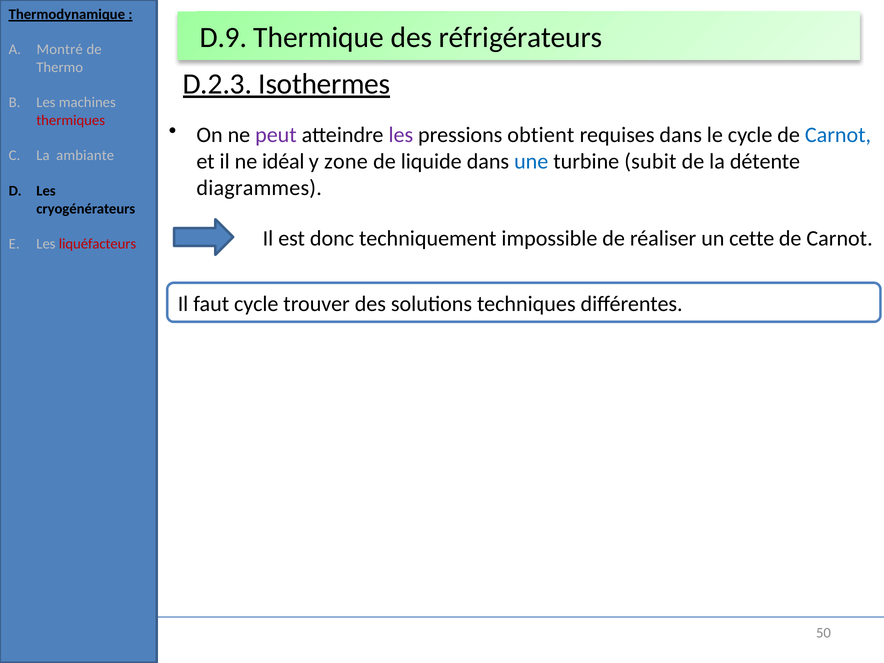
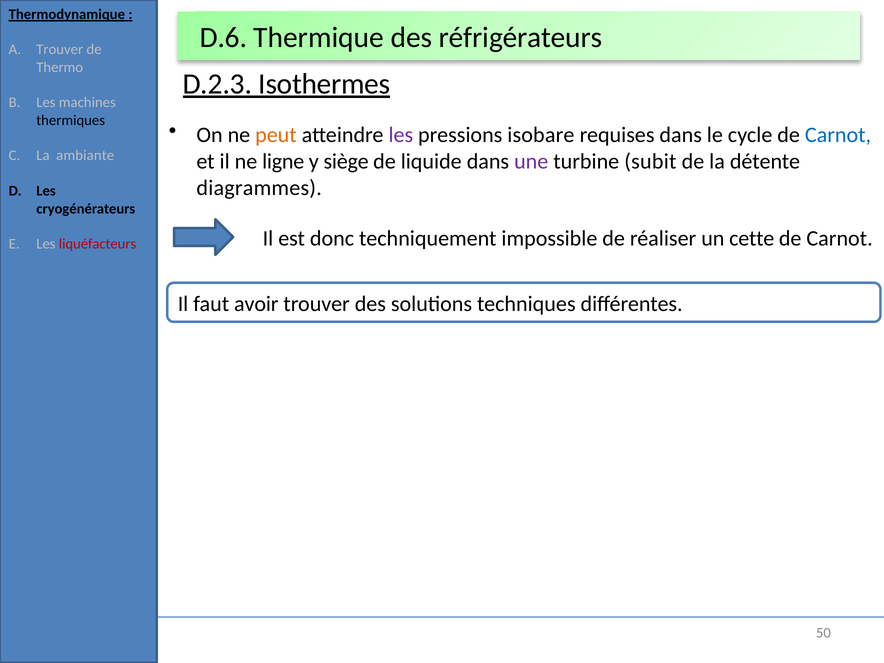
D.9: D.9 -> D.6 (223, 38)
Montré: Montré -> Trouver (60, 50)
thermiques colour: red -> black (71, 120)
peut colour: purple -> orange (276, 135)
obtient: obtient -> isobare (541, 135)
idéal: idéal -> ligne (283, 161)
zone: zone -> siège (346, 161)
une colour: blue -> purple (531, 161)
faut cycle: cycle -> avoir (256, 304)
